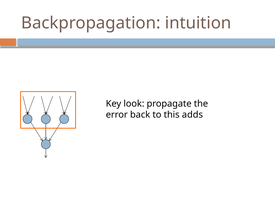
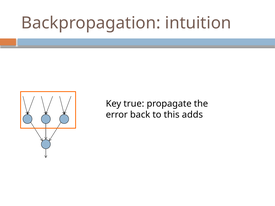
look: look -> true (134, 104)
